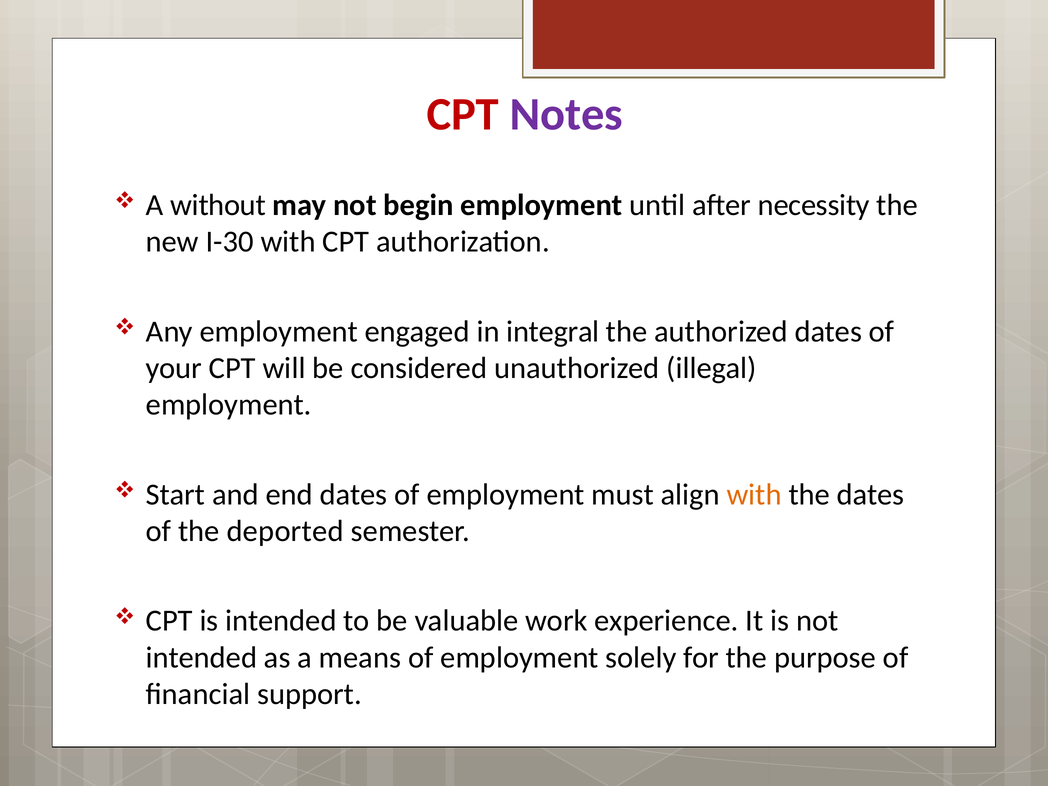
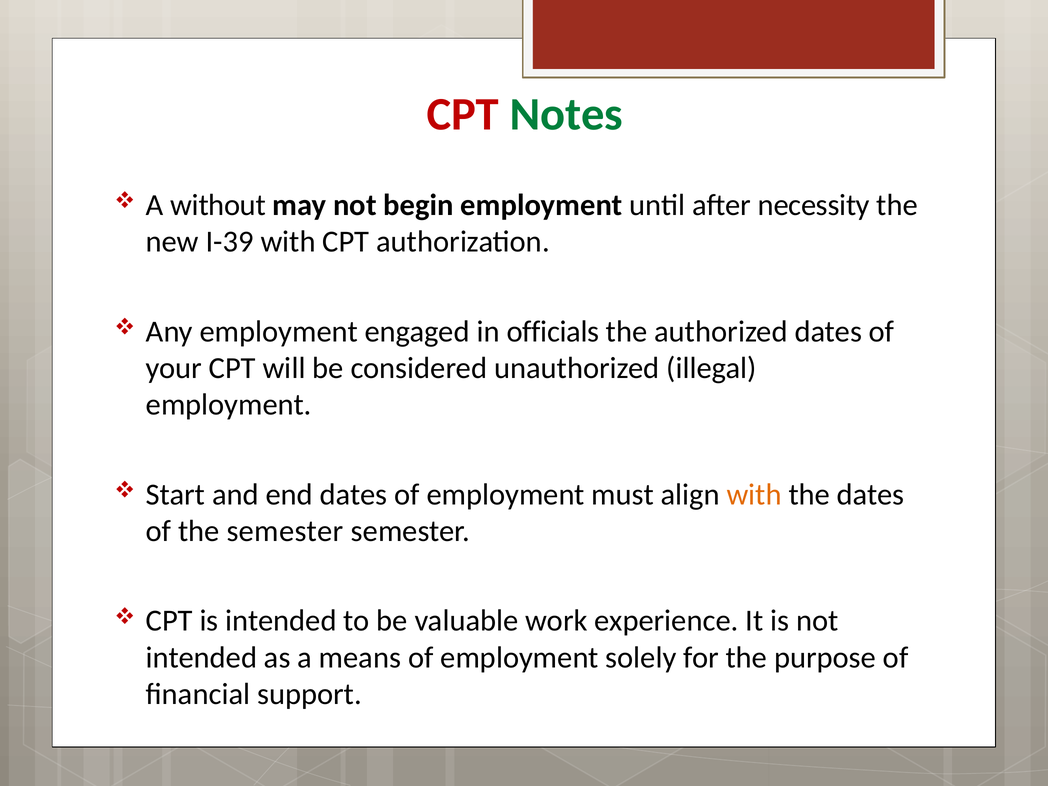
Notes colour: purple -> green (566, 114)
I-30: I-30 -> I-39 (230, 242)
integral: integral -> officials (553, 331)
the deported: deported -> semester (285, 531)
